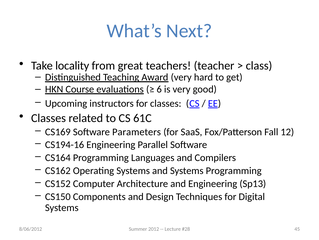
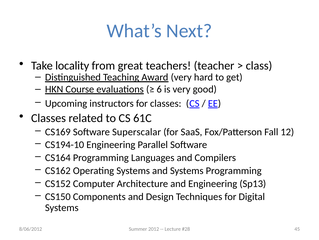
Parameters: Parameters -> Superscalar (137, 131)
CS194-16: CS194-16 -> CS194-10 (65, 144)
